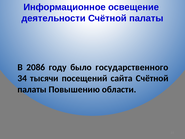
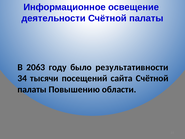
2086: 2086 -> 2063 (36, 67)
государственного: государственного -> результативности (132, 67)
